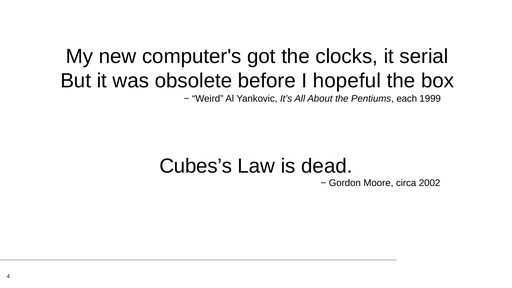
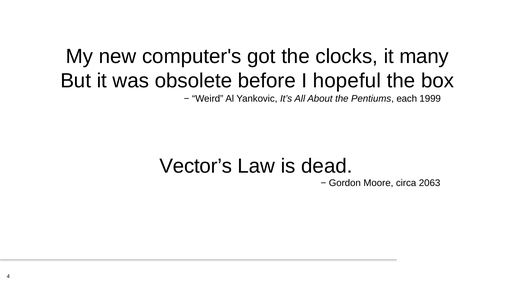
serial: serial -> many (424, 56)
Cubes’s: Cubes’s -> Vector’s (196, 166)
2002: 2002 -> 2063 (430, 183)
